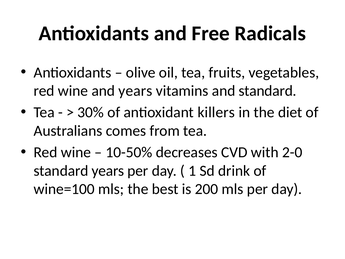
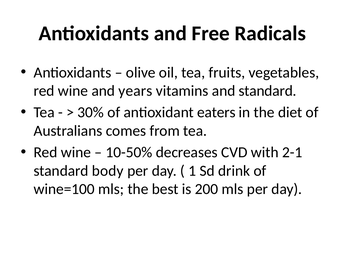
killers: killers -> eaters (216, 112)
2-0: 2-0 -> 2-1 (292, 152)
standard years: years -> body (108, 171)
